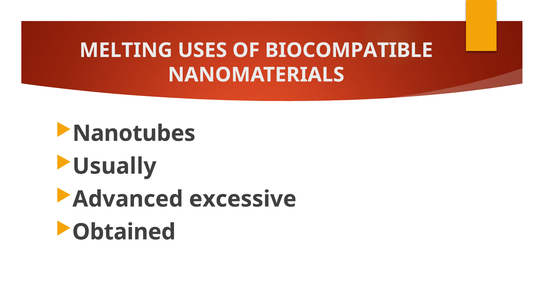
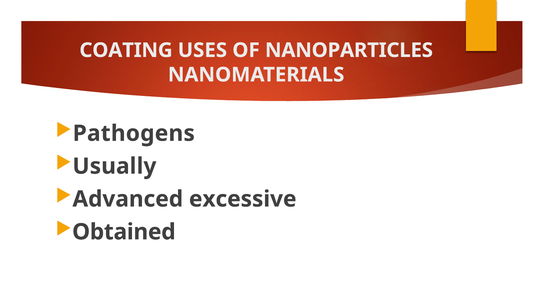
MELTING: MELTING -> COATING (126, 50)
BIOCOMPATIBLE: BIOCOMPATIBLE -> NANOPARTICLES (349, 50)
Nanotubes: Nanotubes -> Pathogens (134, 133)
